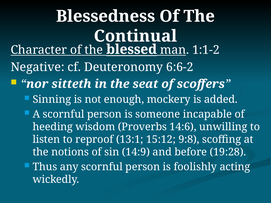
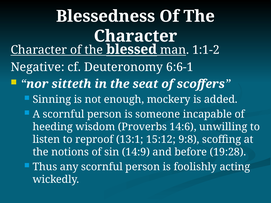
Continual: Continual -> Character (135, 36)
6:6-2: 6:6-2 -> 6:6-1 (180, 67)
